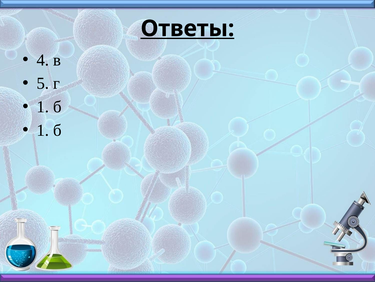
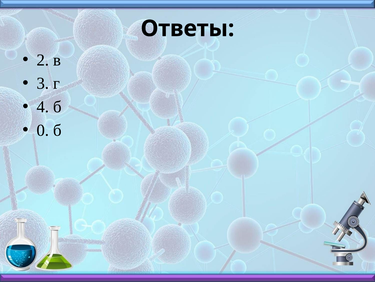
Ответы underline: present -> none (187, 28)
4: 4 -> 2 (43, 60)
5: 5 -> 3 (43, 83)
1: 1 -> 4 (43, 107)
1: 1 -> 0 (43, 130)
